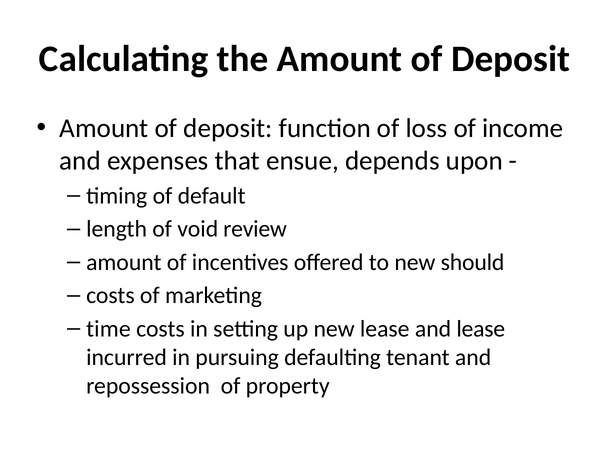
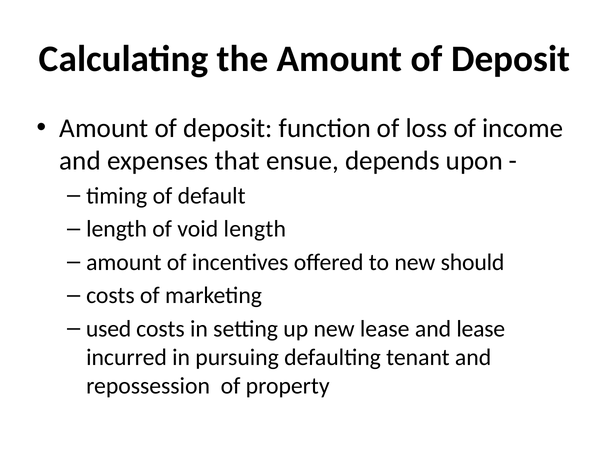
void review: review -> length (255, 229)
time: time -> used (109, 328)
